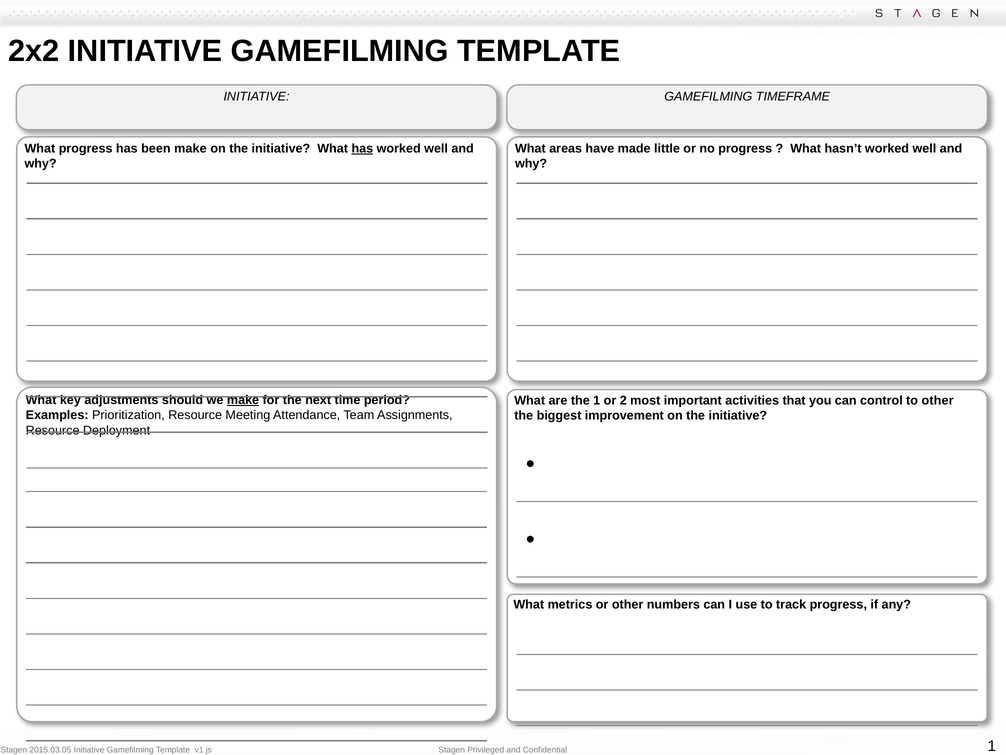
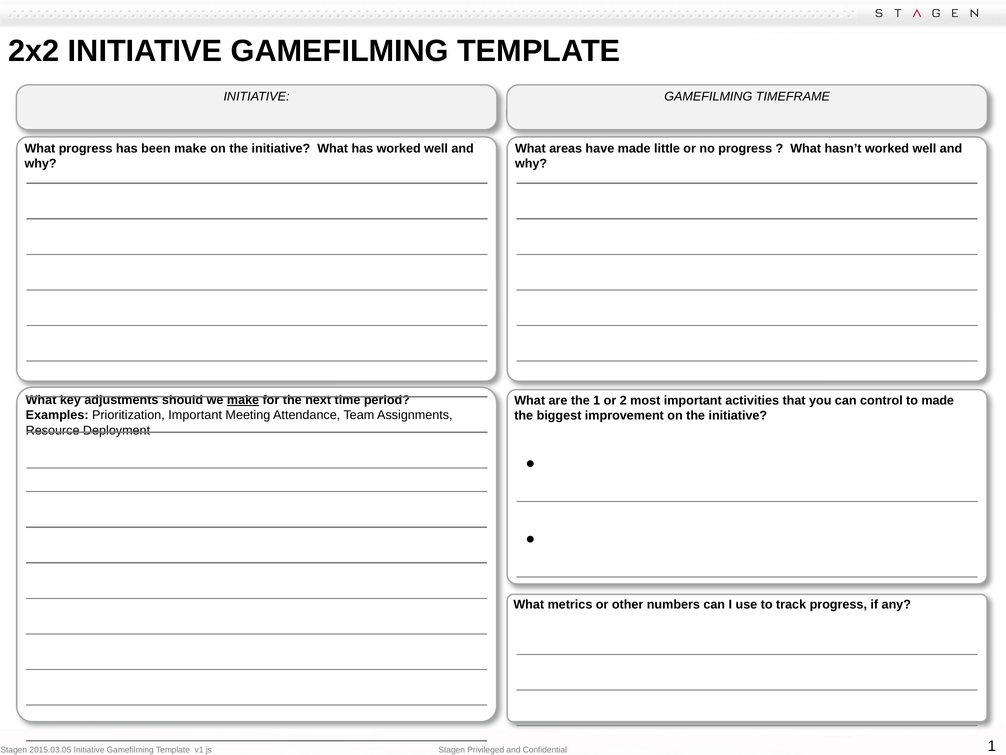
has underline: present -> none (362, 149)
to other: other -> made (938, 400)
Prioritization Resource: Resource -> Important (195, 415)
